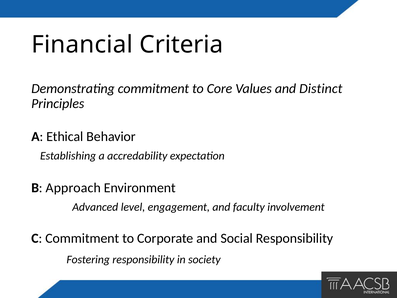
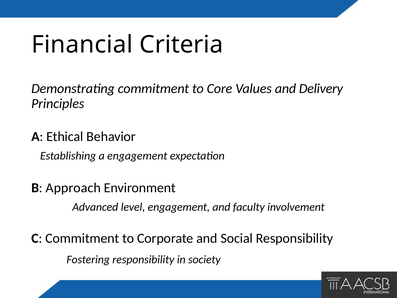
Distinct: Distinct -> Delivery (321, 89)
a accredability: accredability -> engagement (137, 156)
